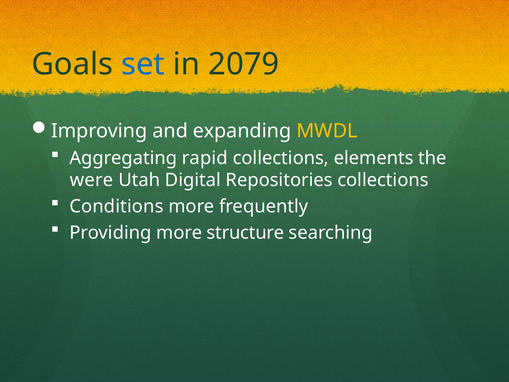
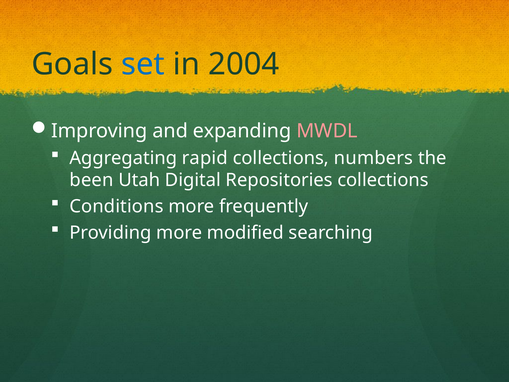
2079: 2079 -> 2004 (244, 64)
MWDL colour: yellow -> pink (327, 131)
elements: elements -> numbers (374, 158)
were: were -> been (91, 180)
structure: structure -> modified (245, 233)
